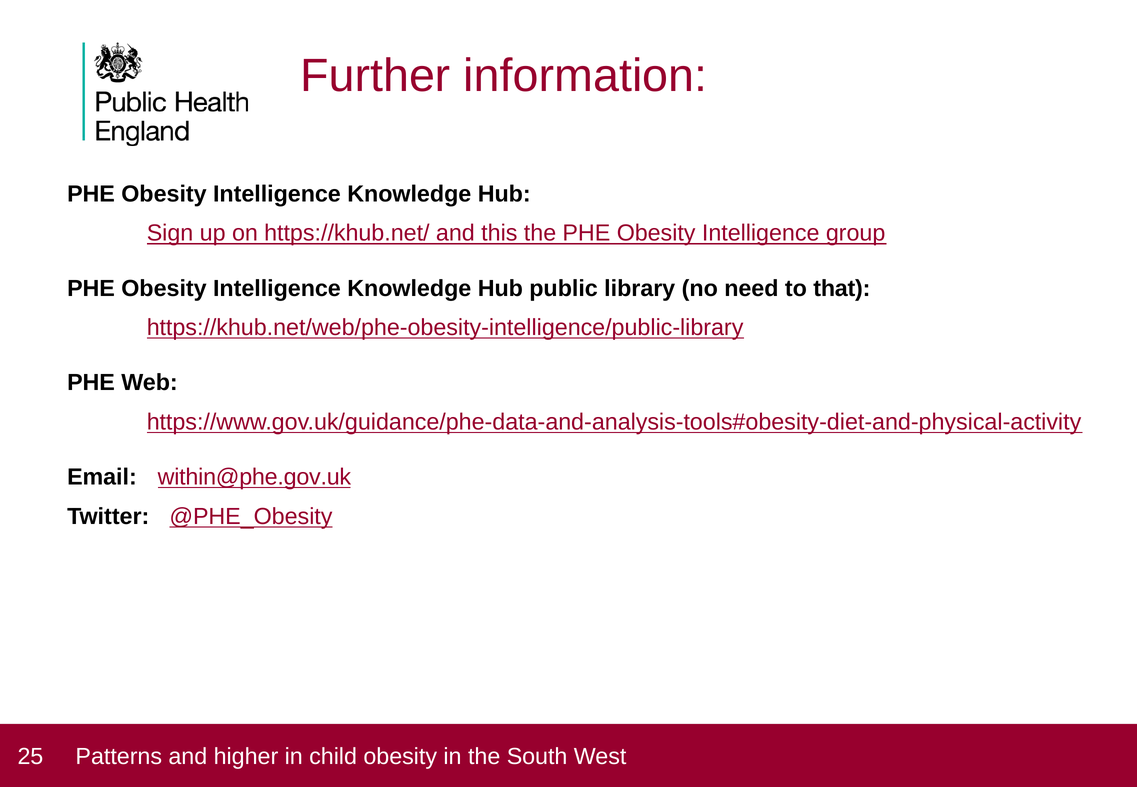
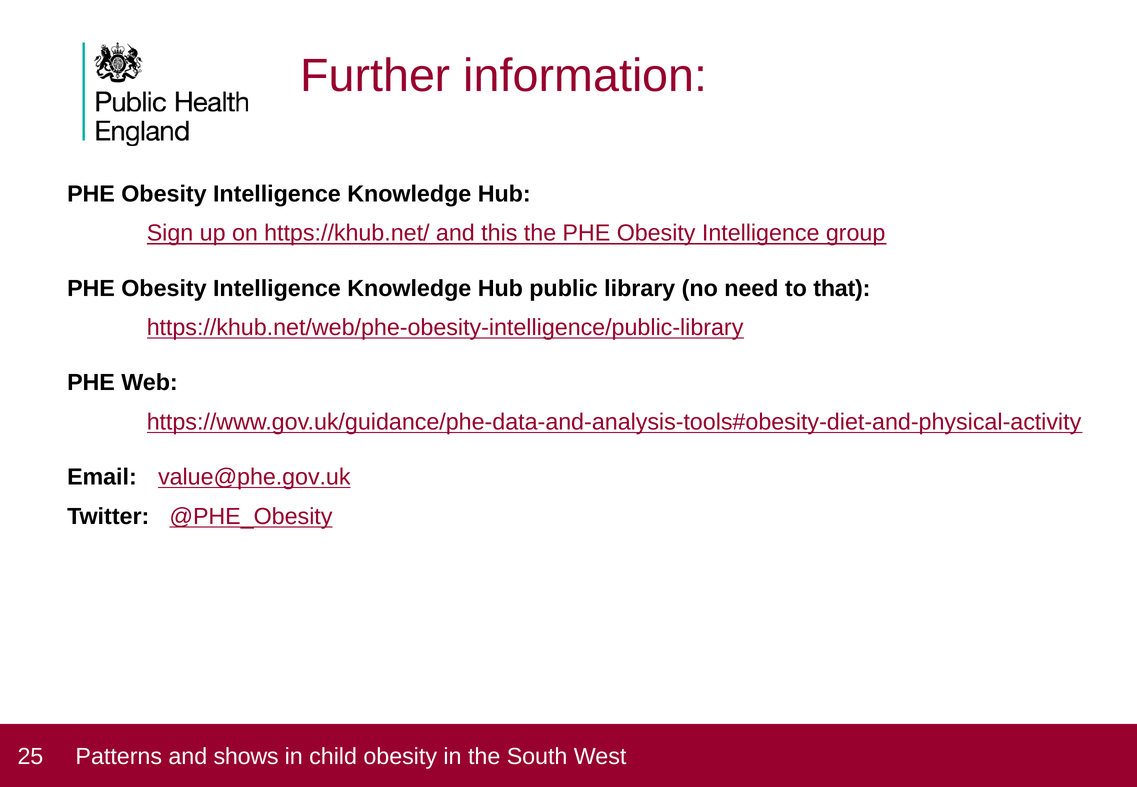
within@phe.gov.uk: within@phe.gov.uk -> value@phe.gov.uk (254, 477)
higher: higher -> shows (246, 757)
